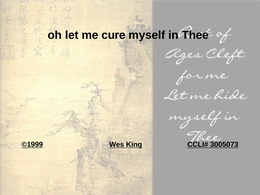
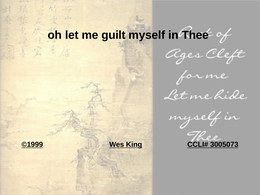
cure: cure -> guilt (114, 35)
